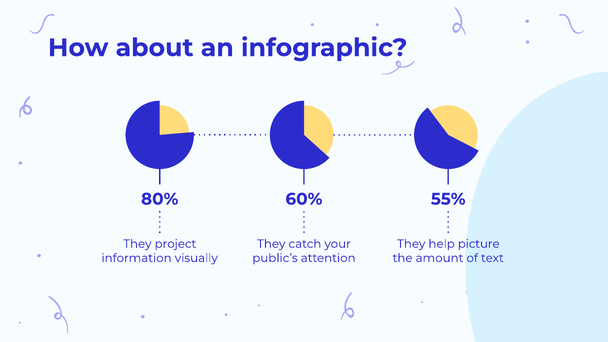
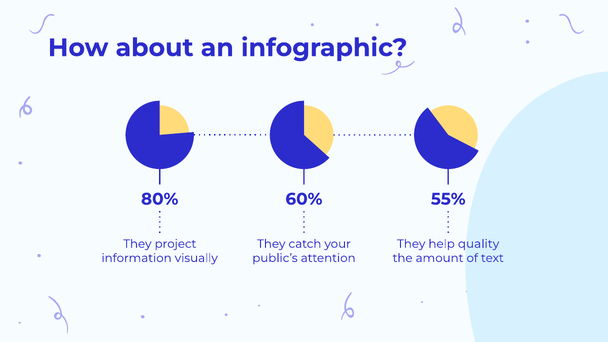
picture: picture -> quality (479, 244)
